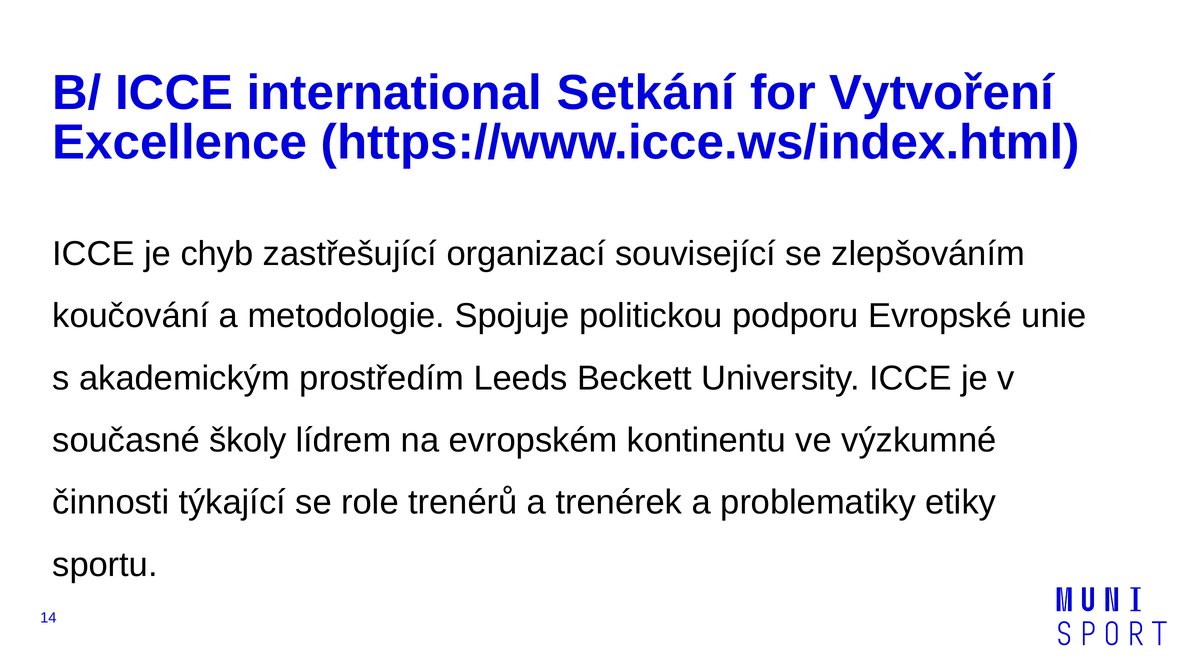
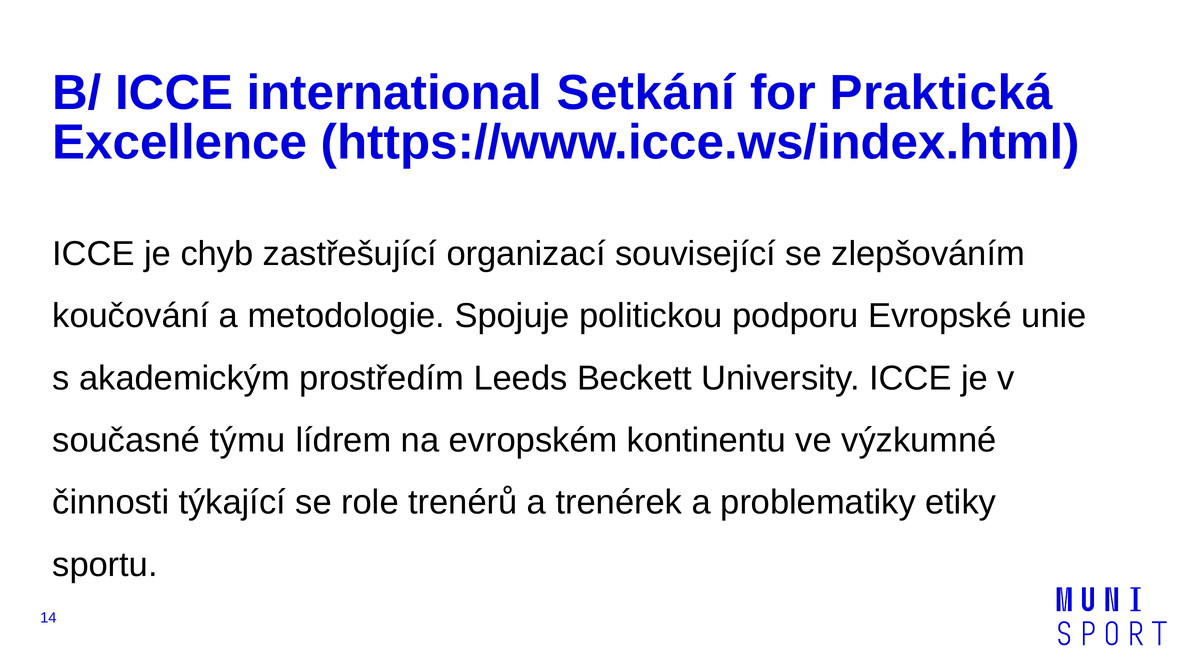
Vytvoření: Vytvoření -> Praktická (941, 93)
školy: školy -> týmu (248, 440)
